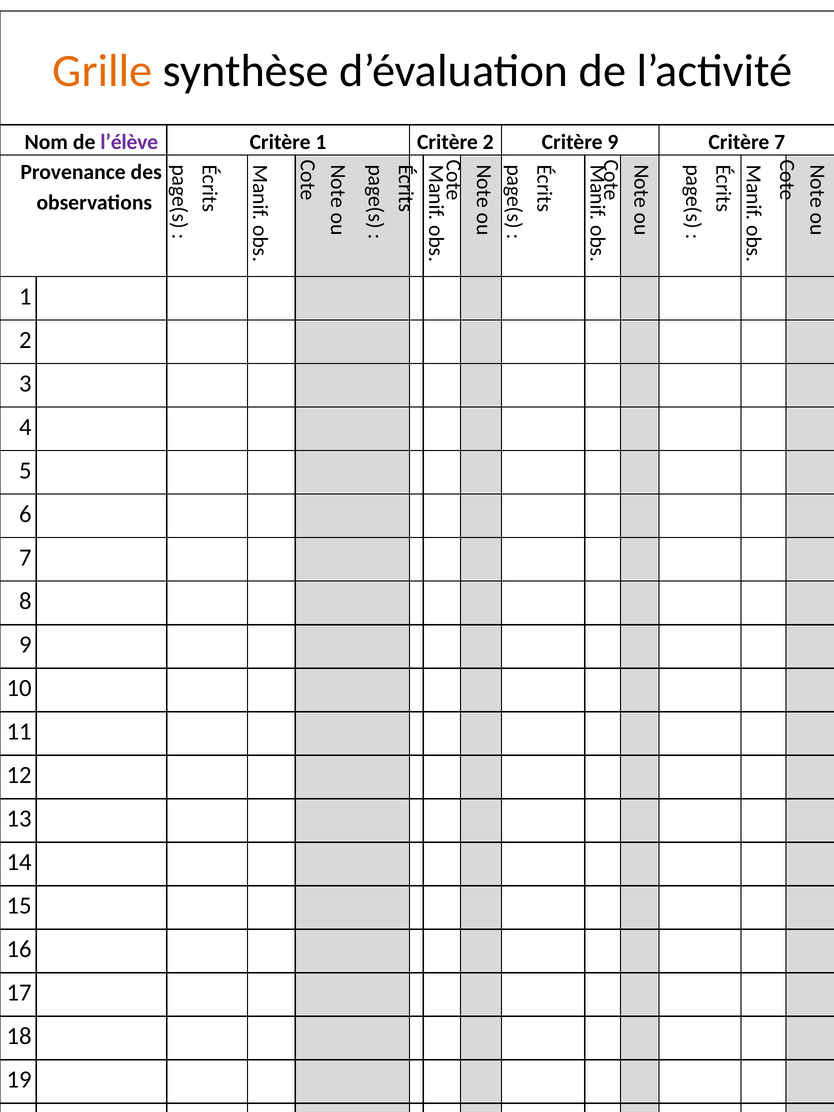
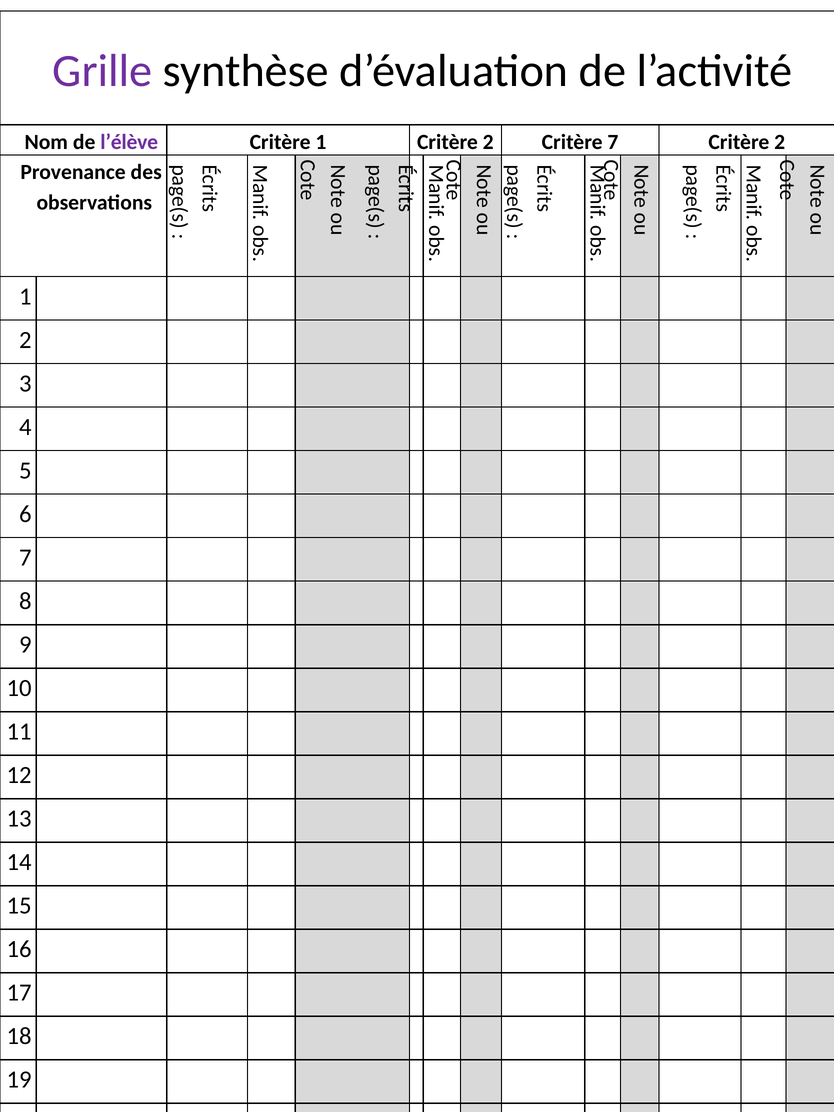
Grille colour: orange -> purple (102, 71)
9: 9 -> 7 (613, 142)
7: 7 -> 2 (780, 142)
